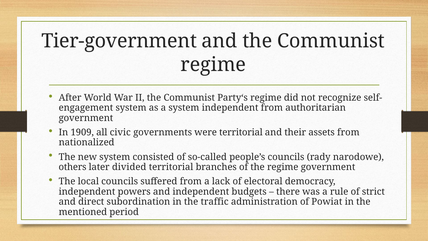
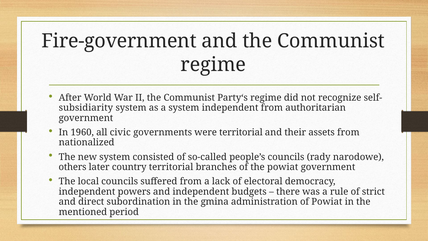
Tier-government: Tier-government -> Fire-government (119, 41)
engagement: engagement -> subsidiarity (86, 108)
1909: 1909 -> 1960 (82, 132)
divided: divided -> country (129, 167)
the regime: regime -> powiat (283, 167)
traffic: traffic -> gmina (215, 202)
